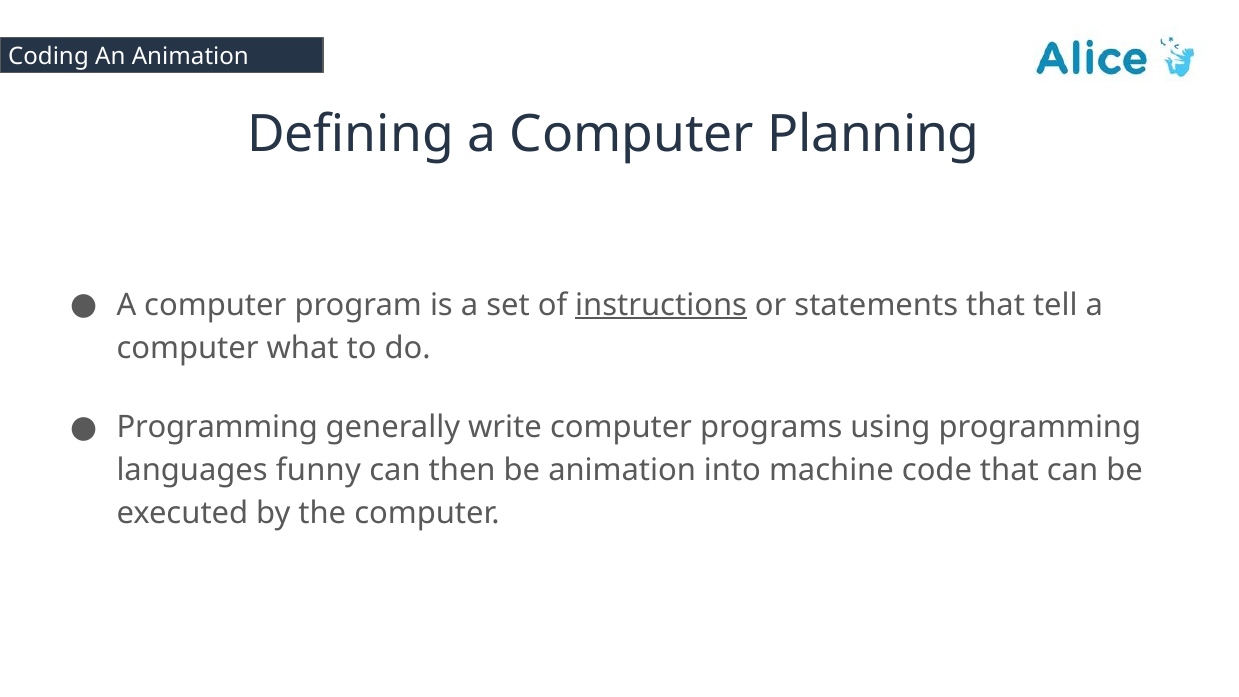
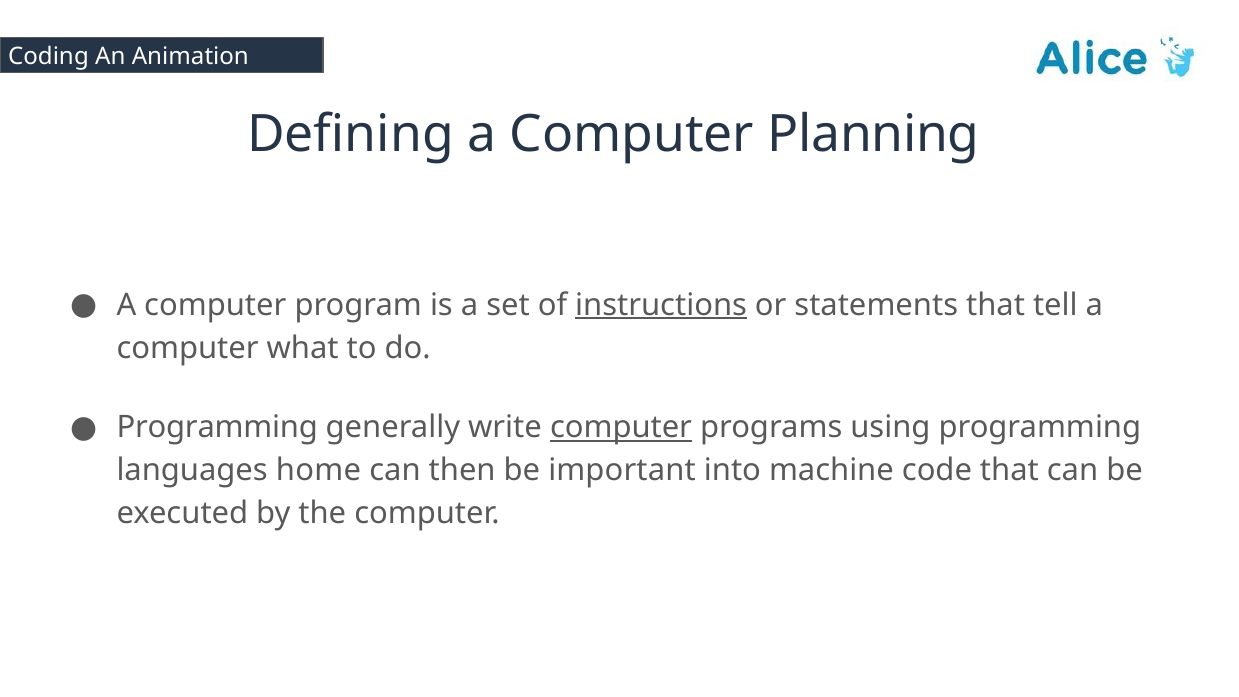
computer underline: none -> present (621, 428)
funny: funny -> home (318, 470)
be animation: animation -> important (622, 470)
